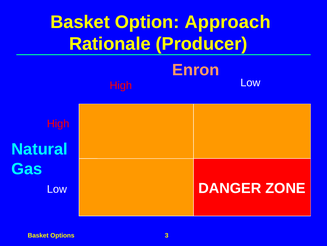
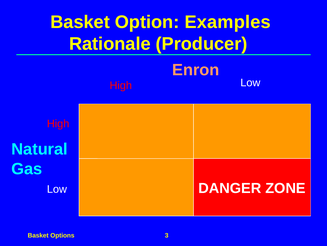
Approach: Approach -> Examples (228, 22)
